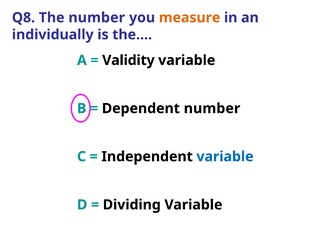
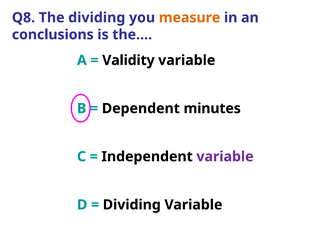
The number: number -> dividing (97, 18)
individually: individually -> conclusions (53, 35)
Dependent number: number -> minutes (212, 108)
variable colour: blue -> purple (225, 156)
